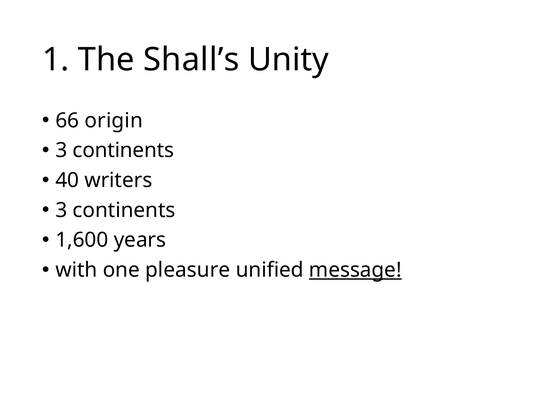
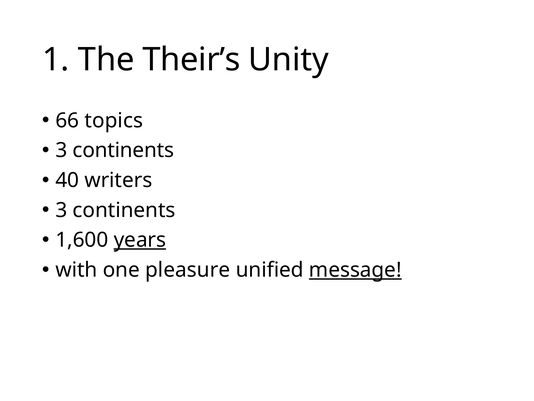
Shall’s: Shall’s -> Their’s (192, 60)
origin: origin -> topics (114, 120)
years underline: none -> present (140, 240)
